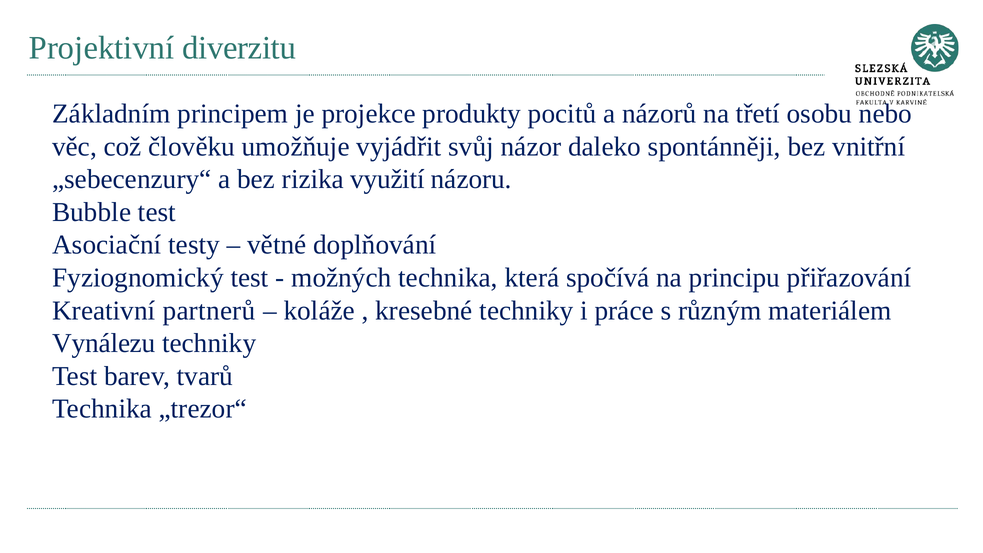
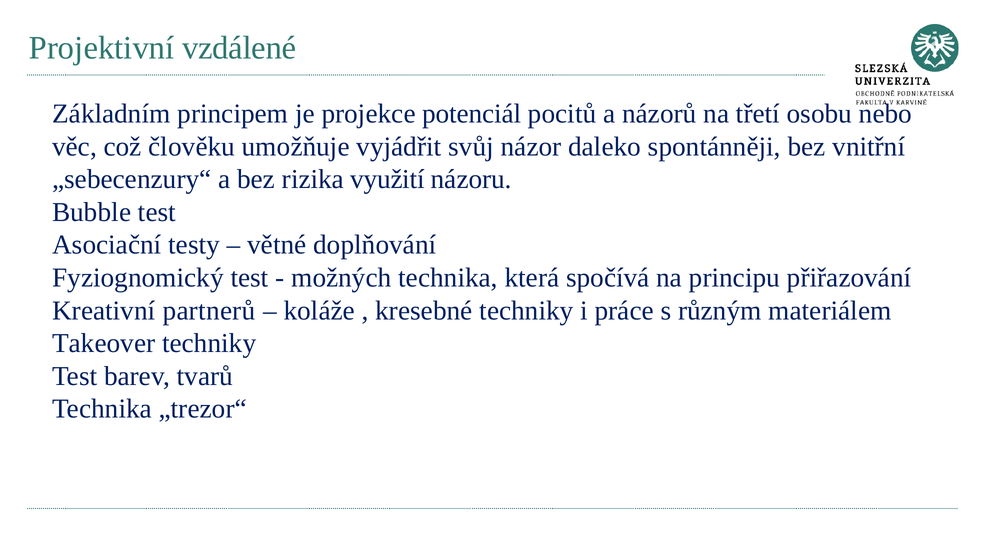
diverzitu: diverzitu -> vzdálené (239, 48)
produkty: produkty -> potenciál (472, 114)
Vynálezu: Vynálezu -> Takeover (104, 343)
